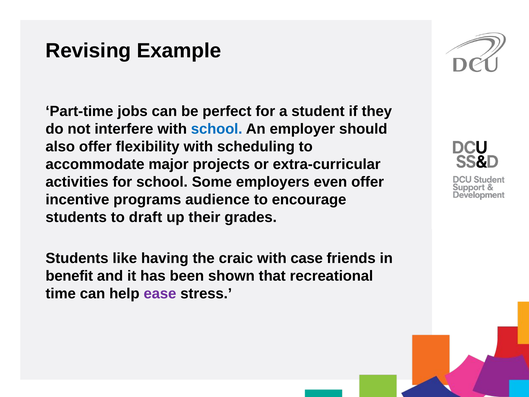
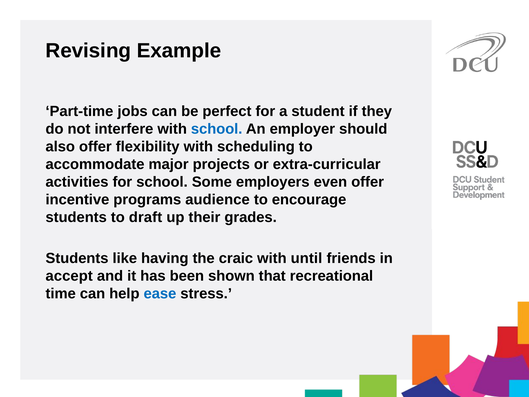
case: case -> until (306, 258)
benefit: benefit -> accept (69, 276)
ease colour: purple -> blue (160, 293)
